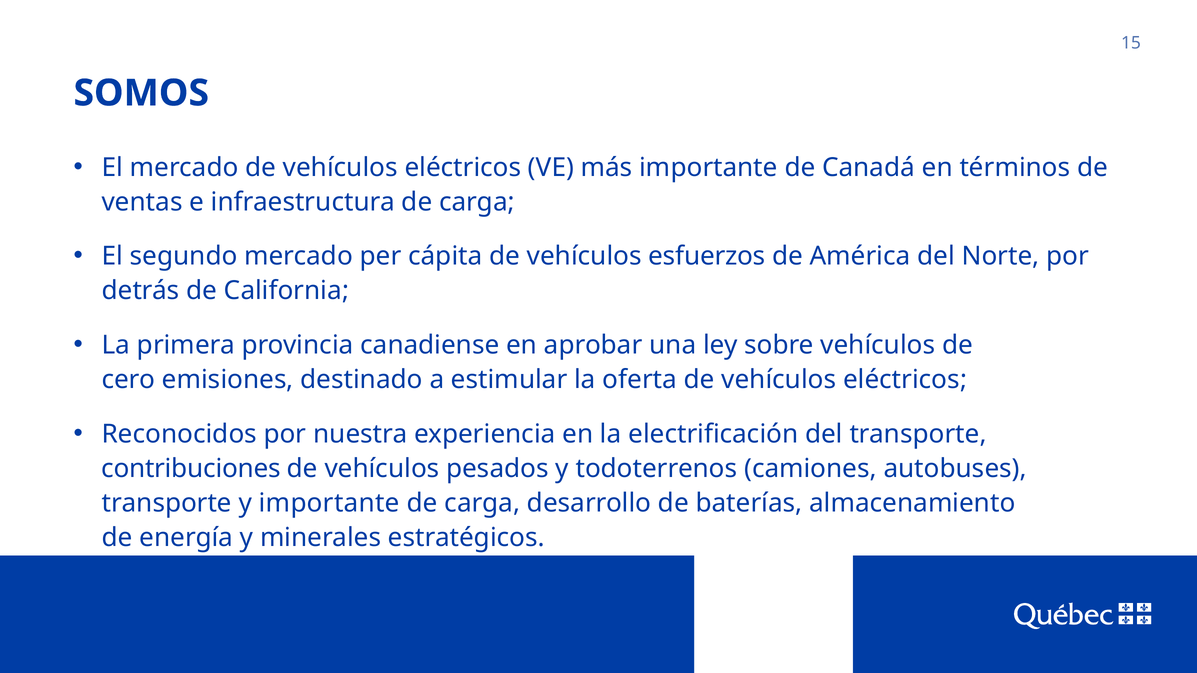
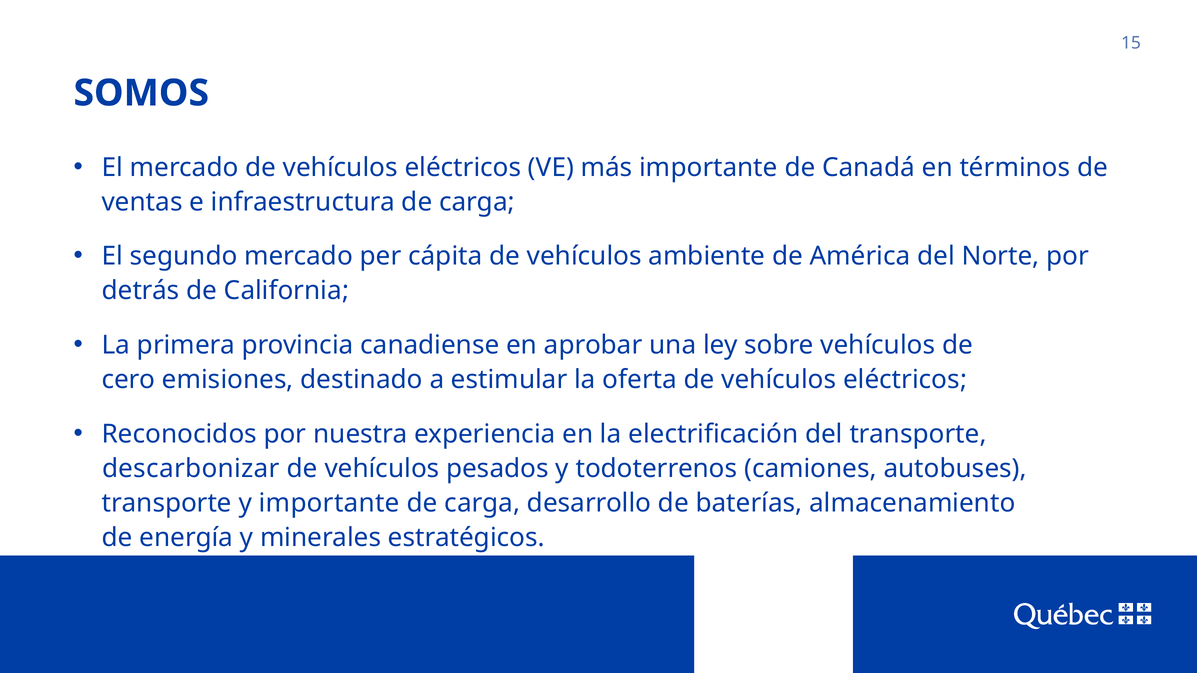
esfuerzos: esfuerzos -> ambiente (707, 256)
contribuciones: contribuciones -> descarbonizar (191, 469)
